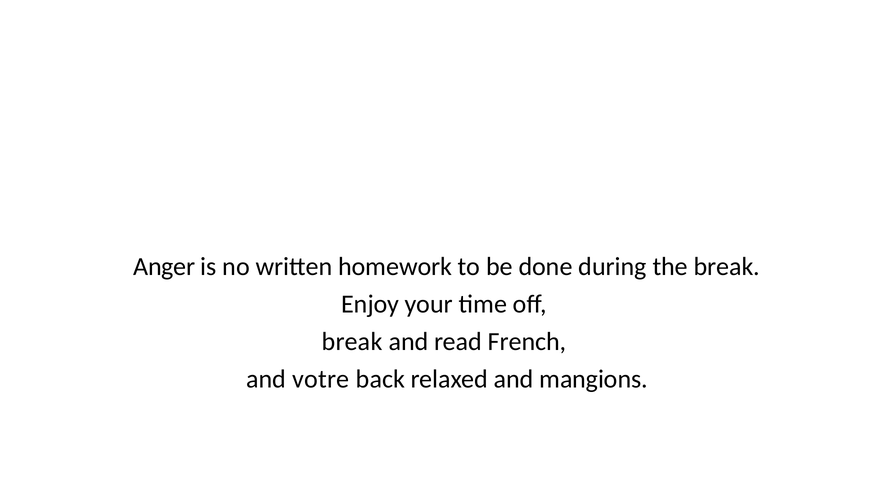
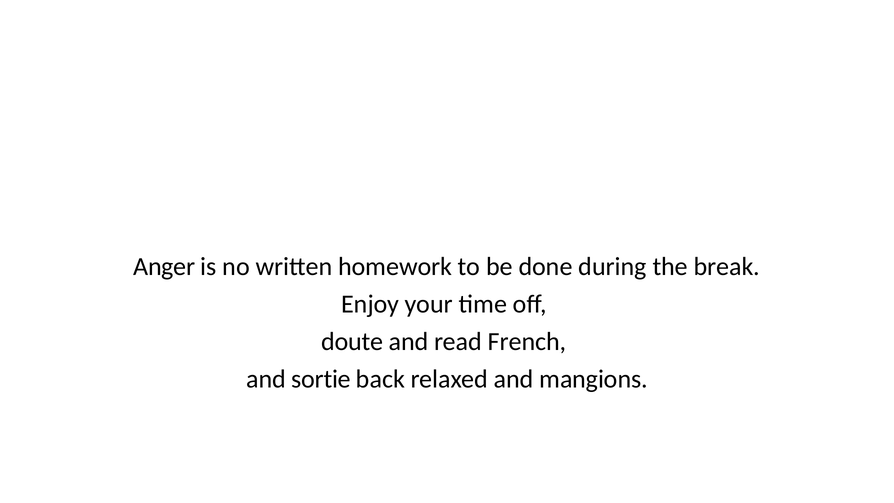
break: break -> doute (352, 342)
votre: votre -> sortie (321, 379)
